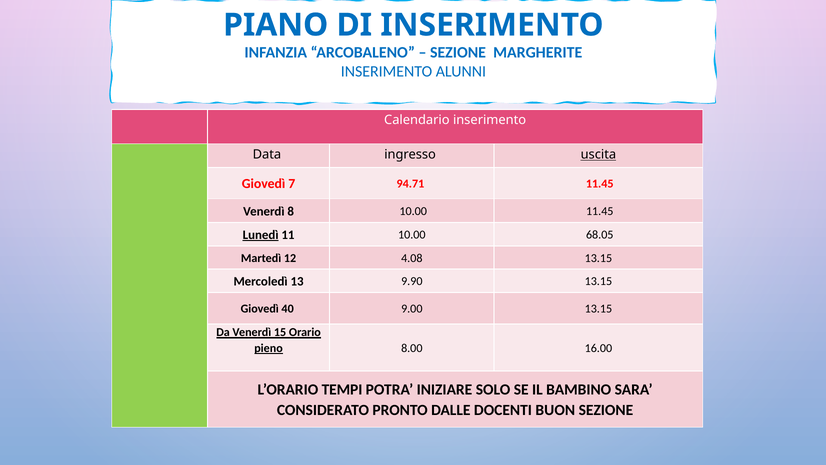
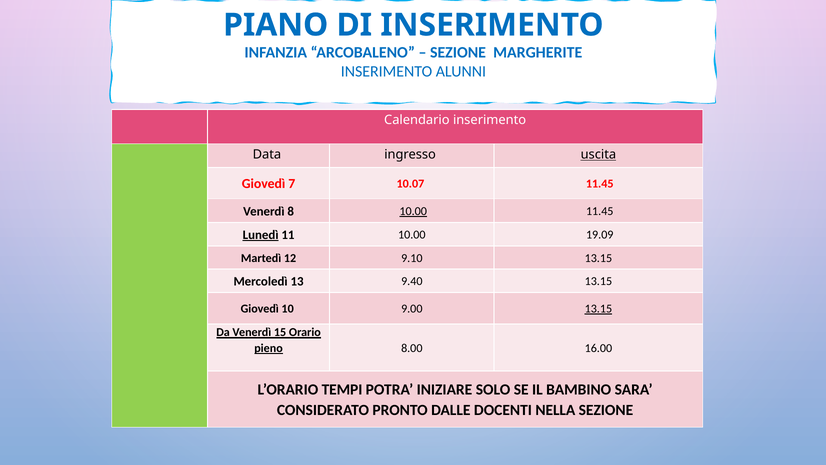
94.71: 94.71 -> 10.07 (410, 184)
10.00 underline: none -> present (413, 211)
68.05: 68.05 -> 19.09 (600, 235)
4.08: 4.08 -> 9.10 (412, 258)
9.90: 9.90 -> 9.40 (412, 281)
40: 40 -> 10 (288, 309)
13.15 underline: none -> present (598, 309)
BUON: BUON -> NELLA (555, 410)
